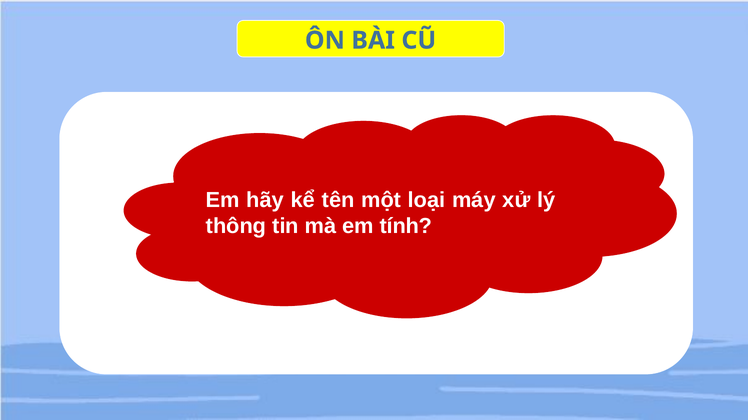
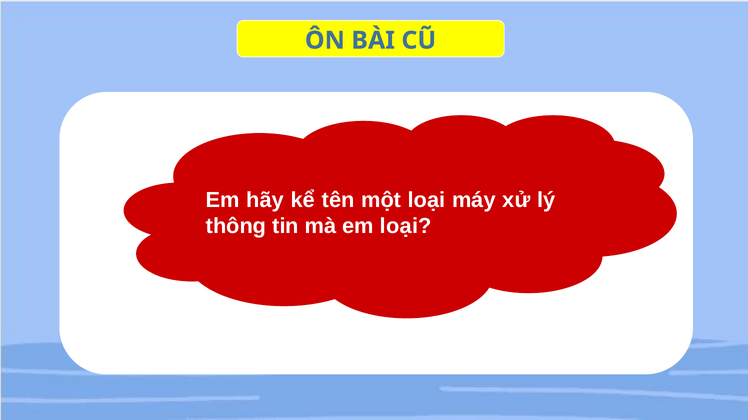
em tính: tính -> loại (406, 226)
